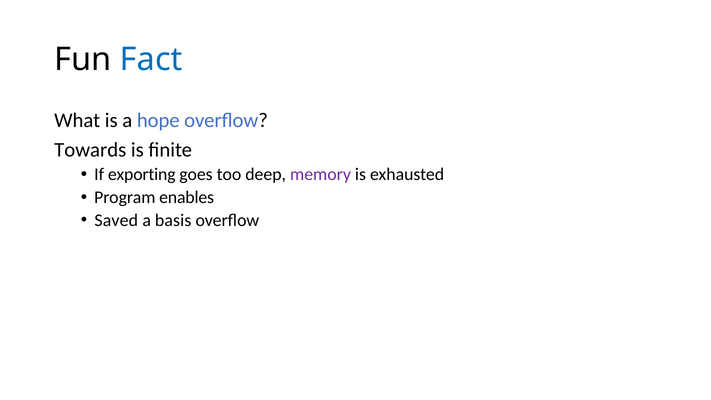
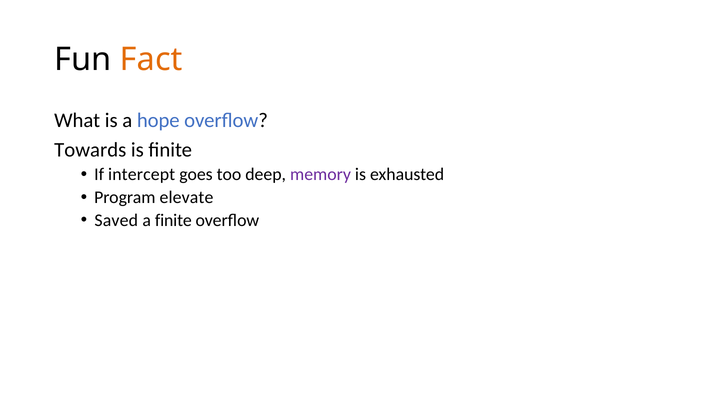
Fact colour: blue -> orange (151, 60)
exporting: exporting -> intercept (142, 175)
enables: enables -> elevate (186, 197)
a basis: basis -> finite (173, 220)
